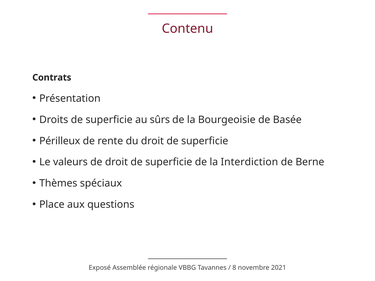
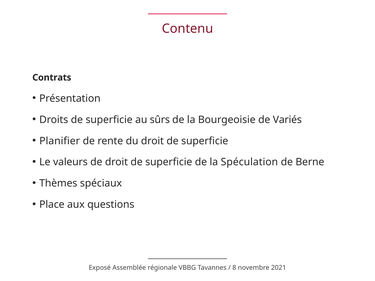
Basée: Basée -> Variés (287, 120)
Périlleux: Périlleux -> Planifier (60, 141)
Interdiction: Interdiction -> Spéculation (249, 162)
